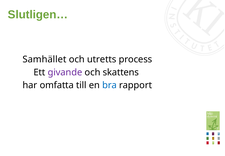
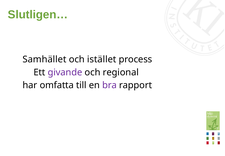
utretts: utretts -> istället (102, 59)
skattens: skattens -> regional (121, 72)
bra colour: blue -> purple (110, 85)
